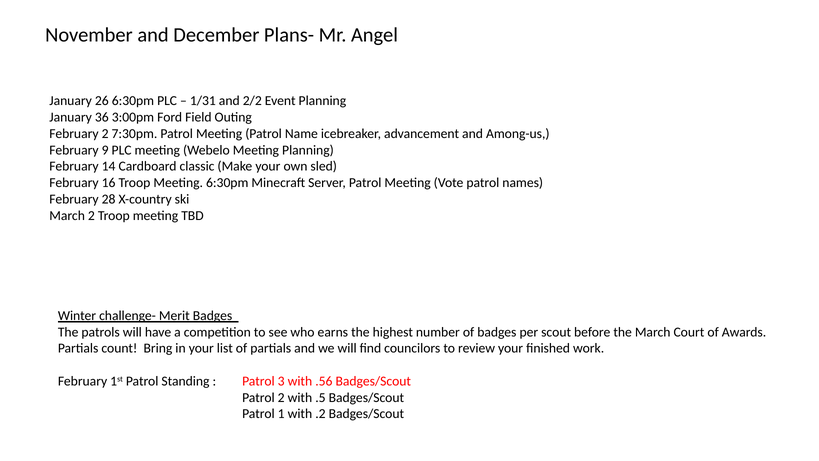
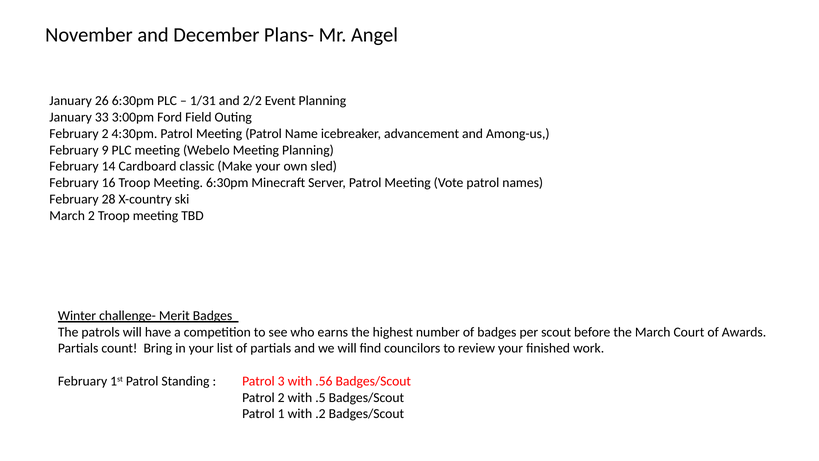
36: 36 -> 33 (102, 117)
7:30pm: 7:30pm -> 4:30pm (134, 134)
